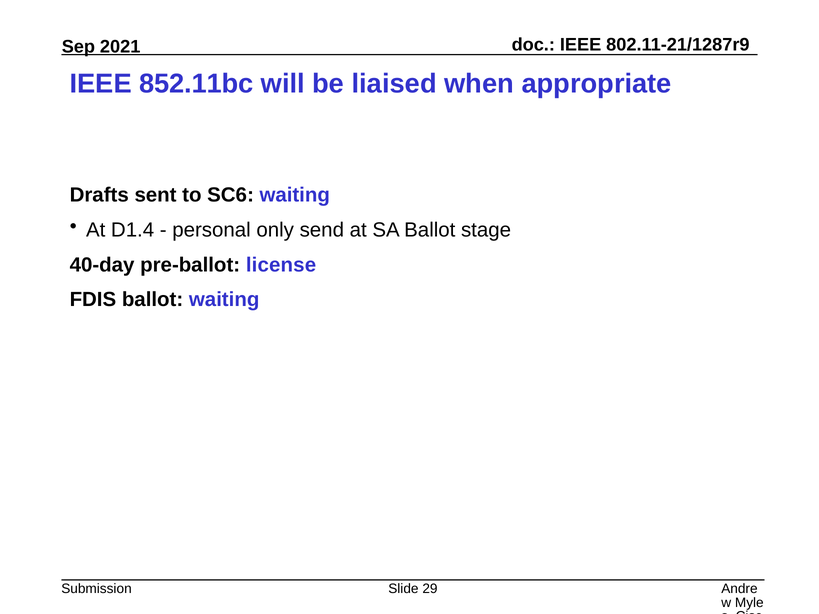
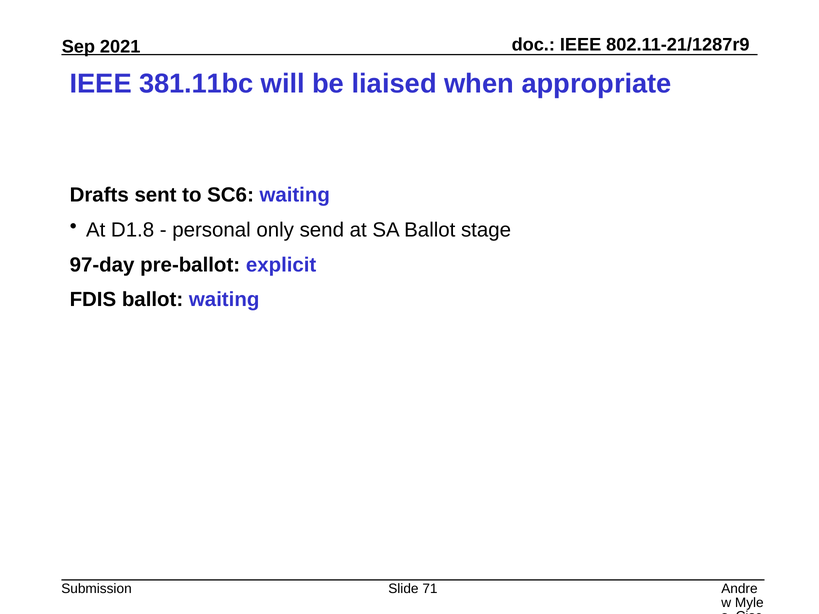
852.11bc: 852.11bc -> 381.11bc (196, 84)
D1.4: D1.4 -> D1.8 (133, 230)
40-day: 40-day -> 97-day (102, 265)
license: license -> explicit (281, 265)
29: 29 -> 71 (430, 589)
